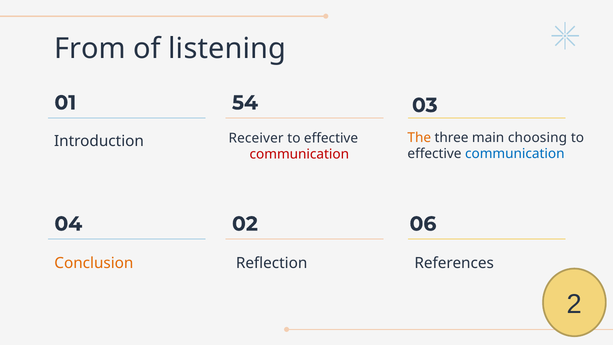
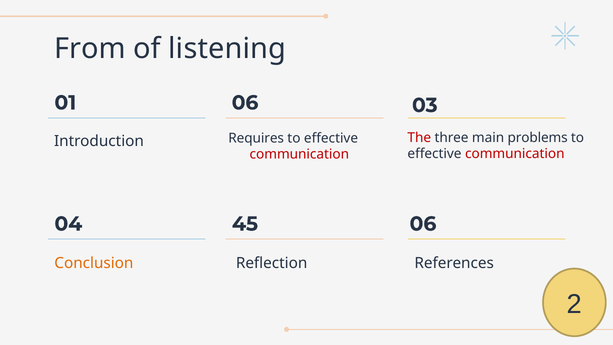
01 54: 54 -> 06 (245, 103)
Receiver: Receiver -> Requires (256, 138)
The colour: orange -> red (419, 138)
choosing: choosing -> problems (538, 138)
communication colour: blue -> red (515, 154)
02: 02 -> 45 (245, 224)
